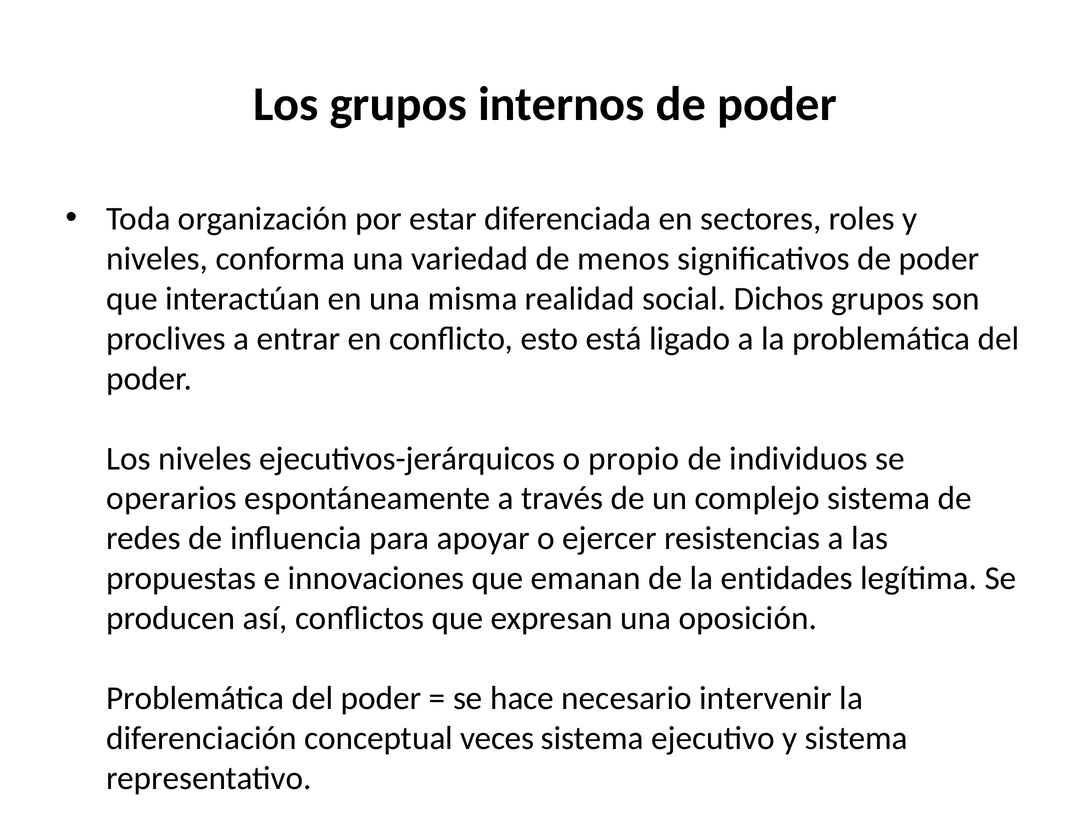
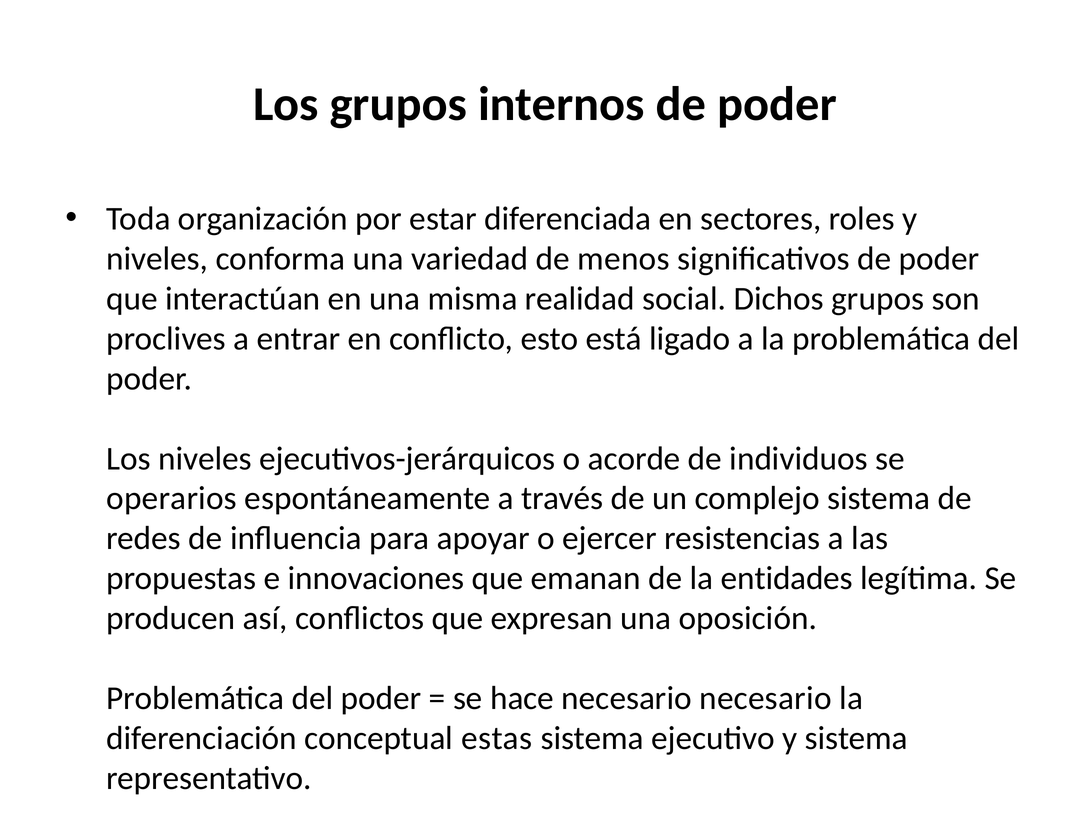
propio: propio -> acorde (634, 459)
necesario intervenir: intervenir -> necesario (765, 699)
veces: veces -> estas (497, 739)
